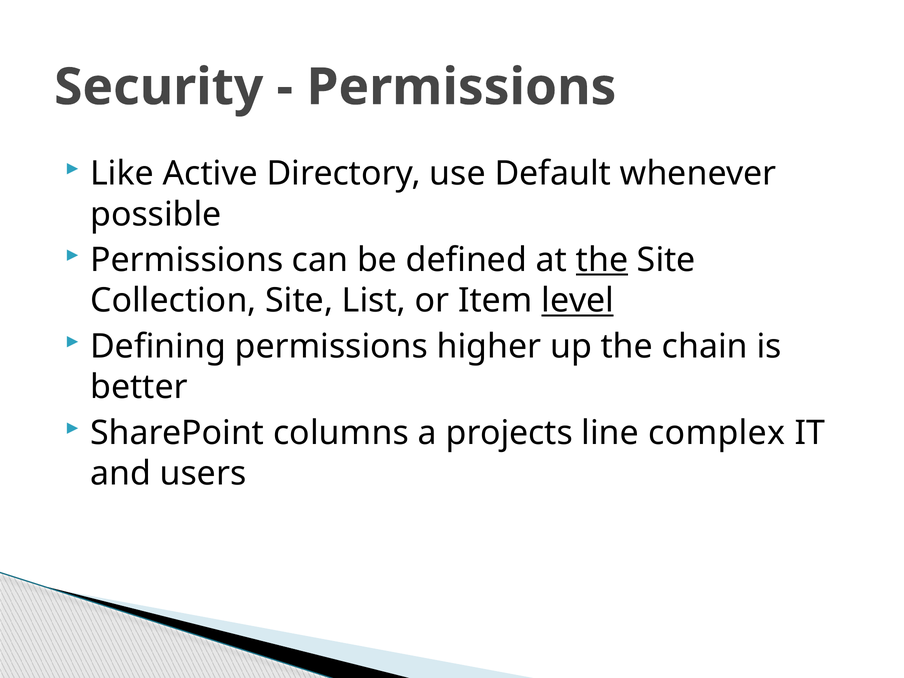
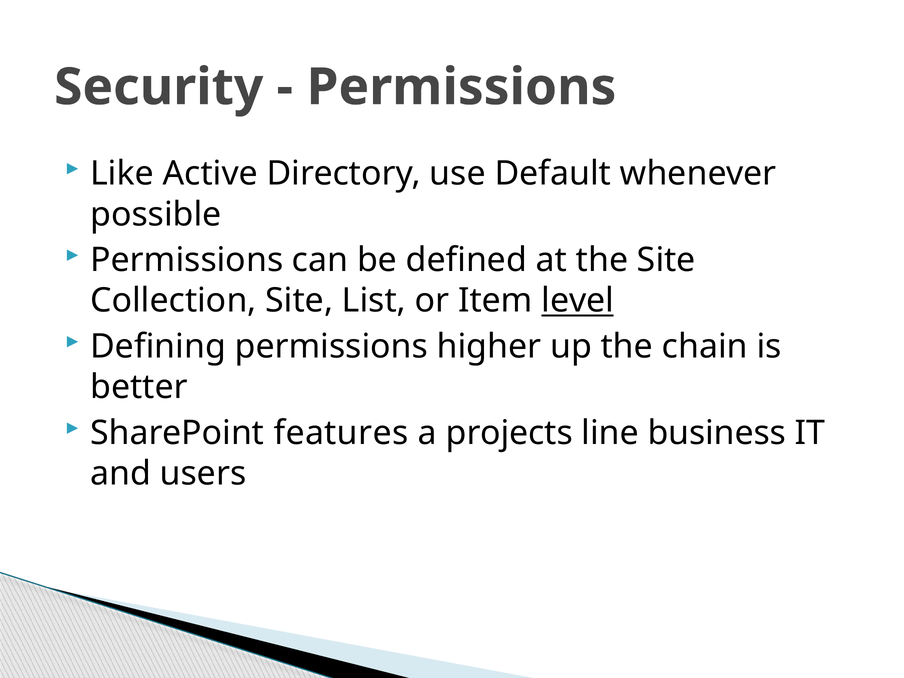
the underline: present -> none (602, 260)
columns: columns -> features (341, 433)
complex: complex -> business (717, 433)
